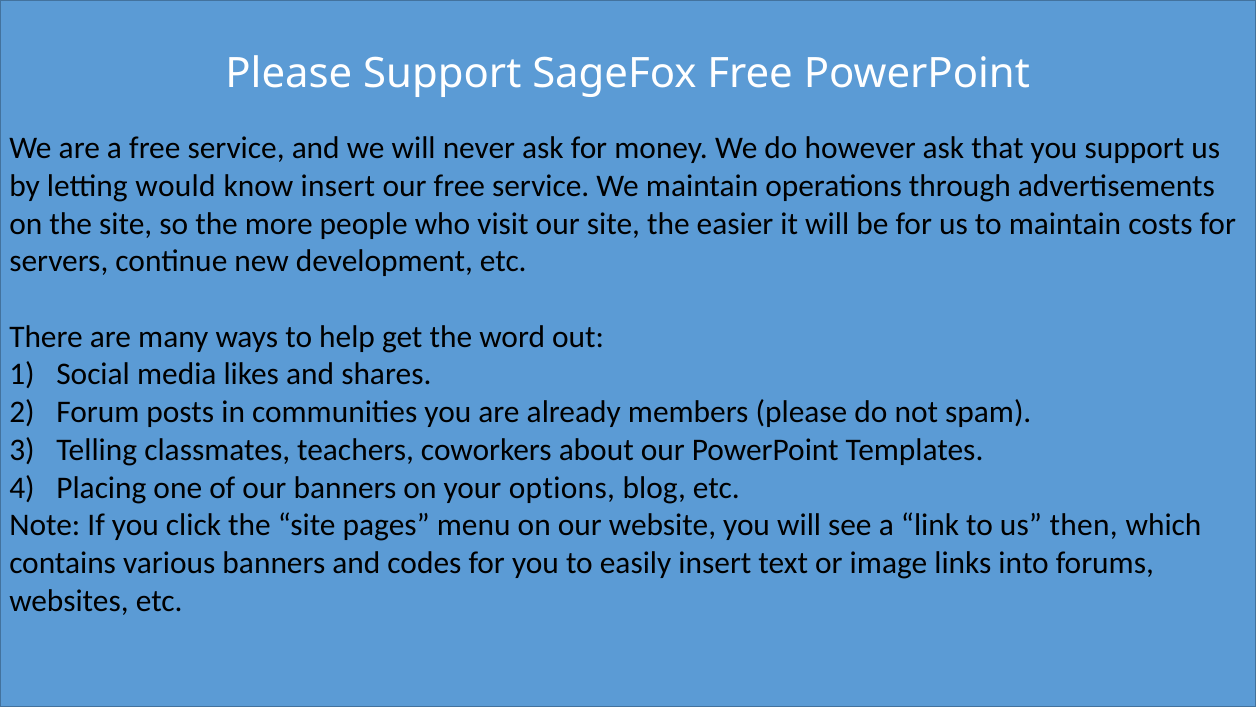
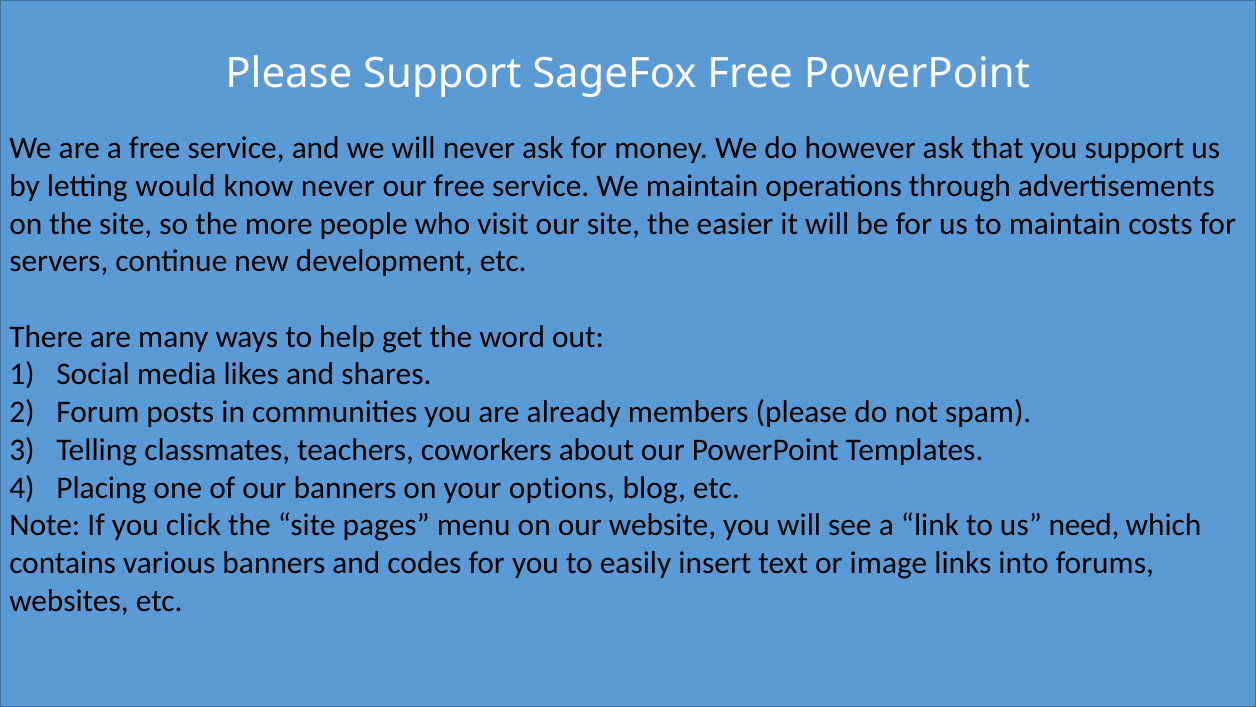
know insert: insert -> never (338, 186)
then: then -> need (1084, 525)
